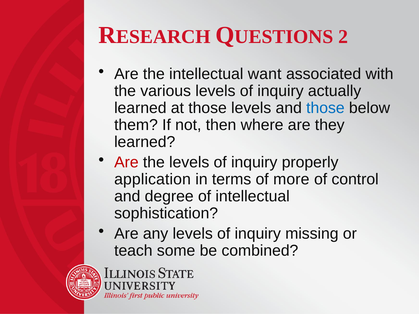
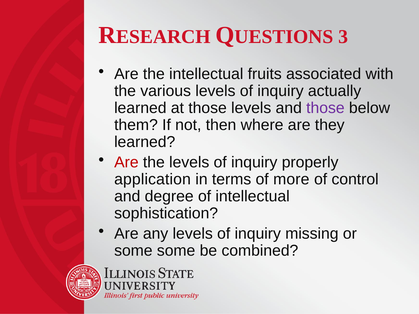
2: 2 -> 3 (343, 37)
want: want -> fruits (265, 74)
those colour: blue -> purple (325, 108)
teach: teach -> some (133, 251)
